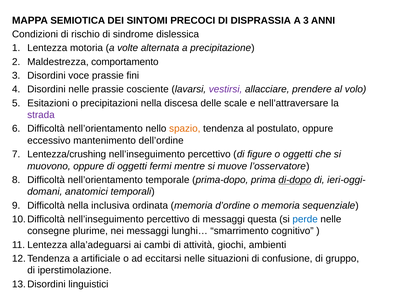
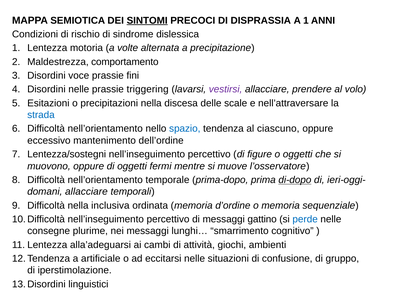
SINTOMI underline: none -> present (147, 20)
A 3: 3 -> 1 (306, 20)
cosciente: cosciente -> triggering (148, 90)
strada colour: purple -> blue (41, 115)
spazio colour: orange -> blue (185, 129)
postulato: postulato -> ciascuno (278, 129)
Lentezza/crushing: Lentezza/crushing -> Lentezza/sostegni (67, 155)
anatomici: anatomici -> allacciare (86, 192)
questa: questa -> gattino (262, 220)
